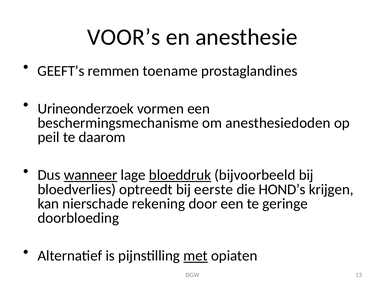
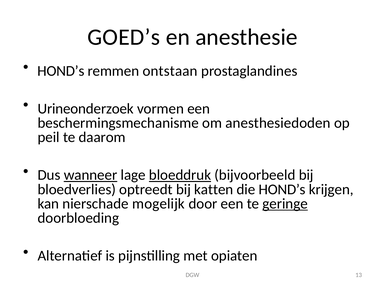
VOOR’s: VOOR’s -> GOED’s (124, 37)
GEEFT’s: GEEFT’s -> HOND’s (61, 71)
toename: toename -> ontstaan (170, 71)
eerste: eerste -> katten (214, 190)
rekening: rekening -> mogelijk (158, 204)
geringe underline: none -> present (285, 204)
met underline: present -> none (196, 256)
